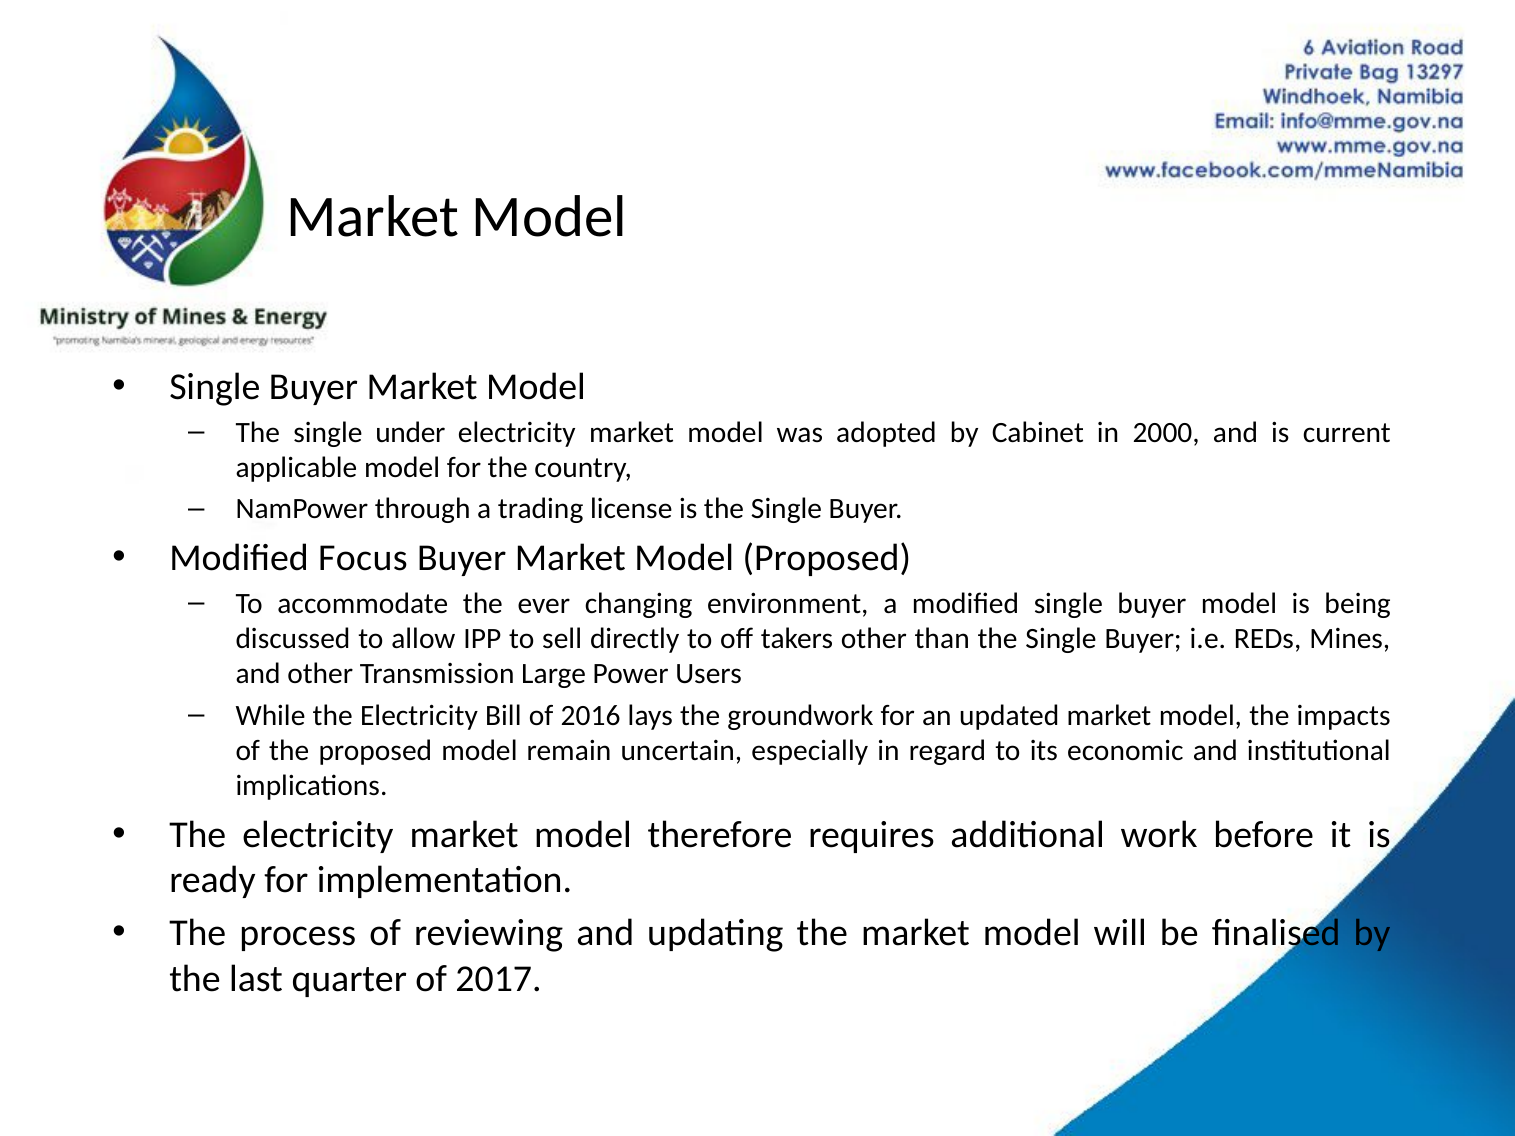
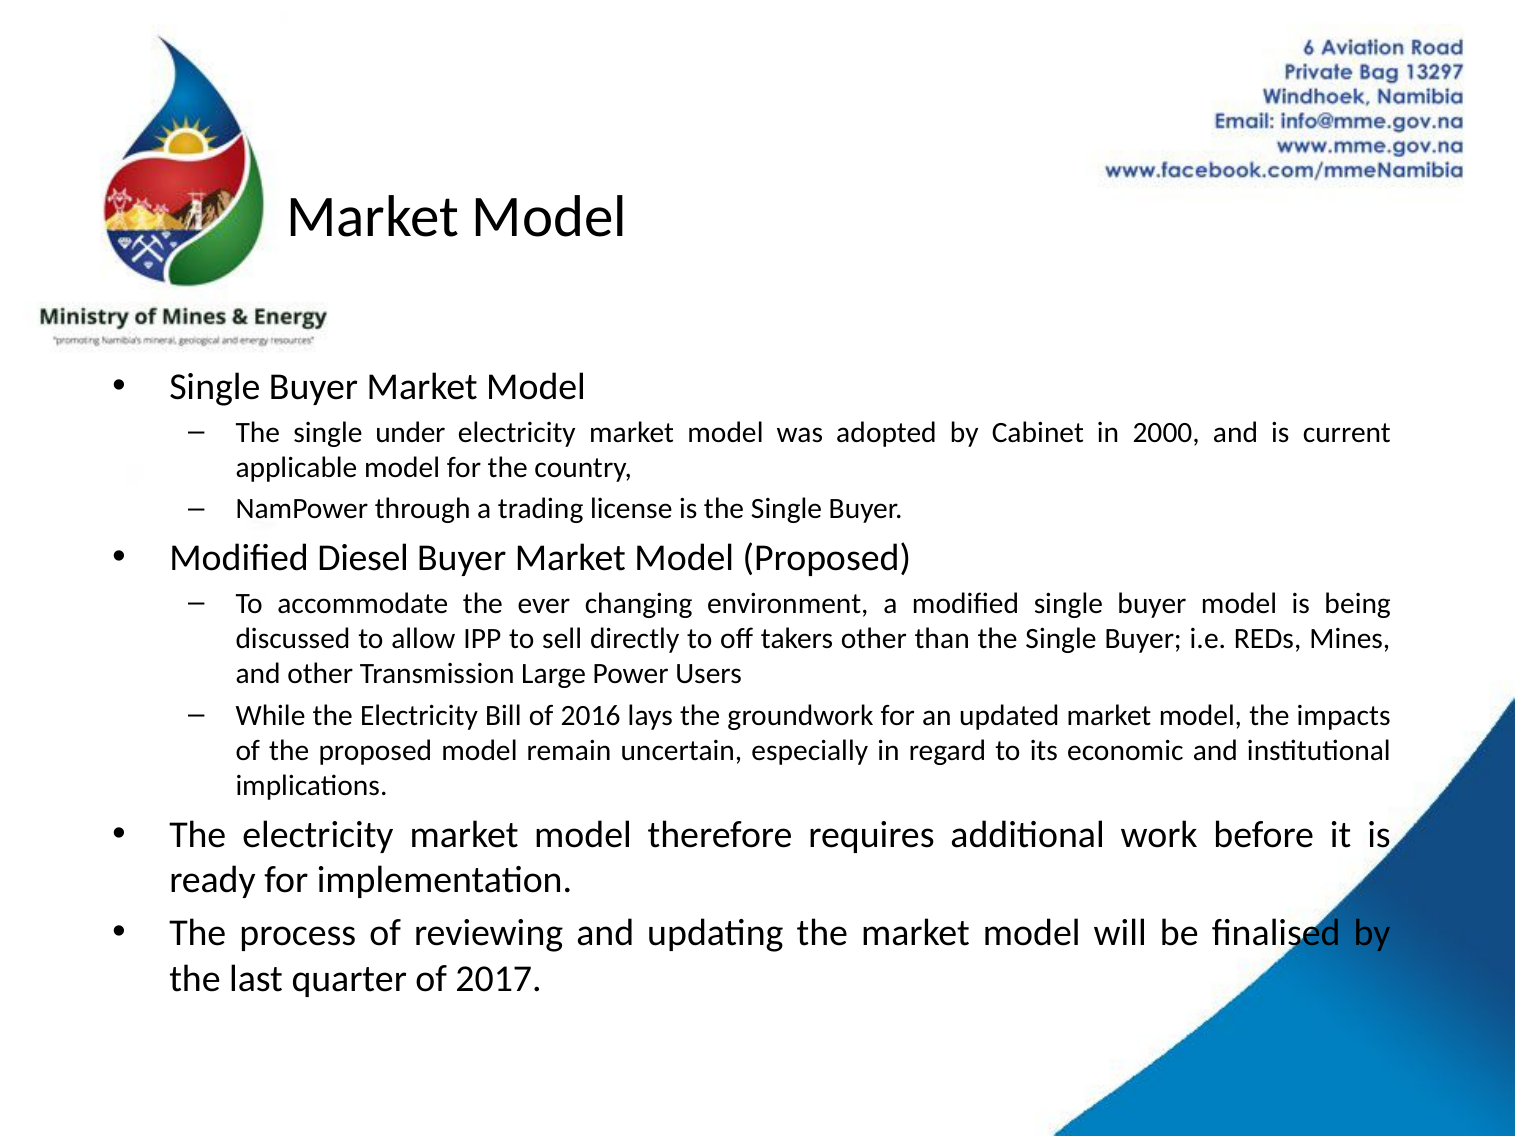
Focus: Focus -> Diesel (363, 558)
